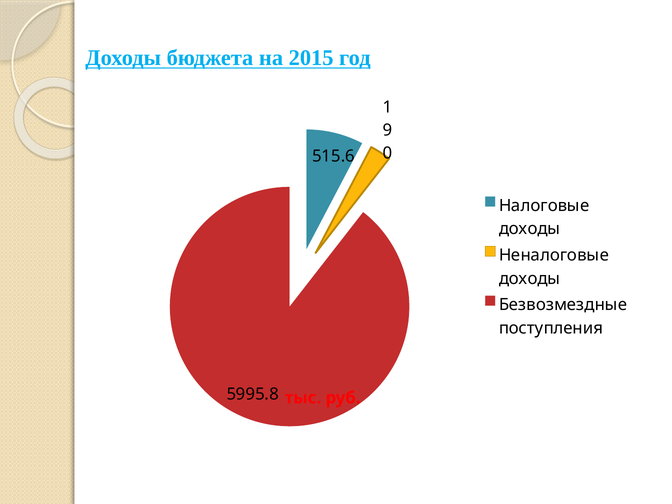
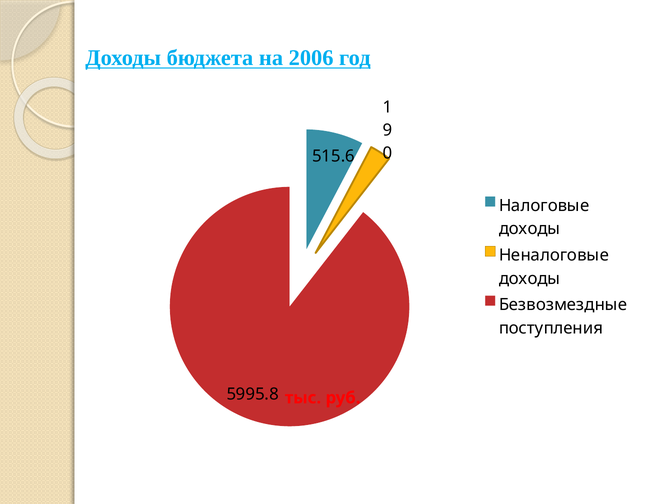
2015: 2015 -> 2006 (311, 58)
